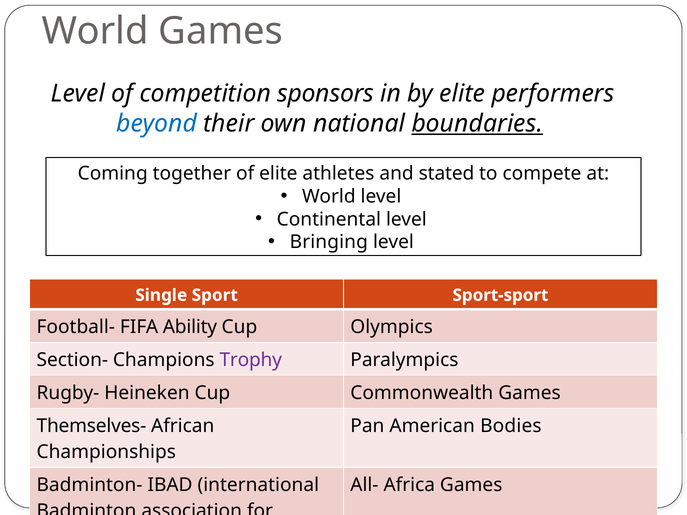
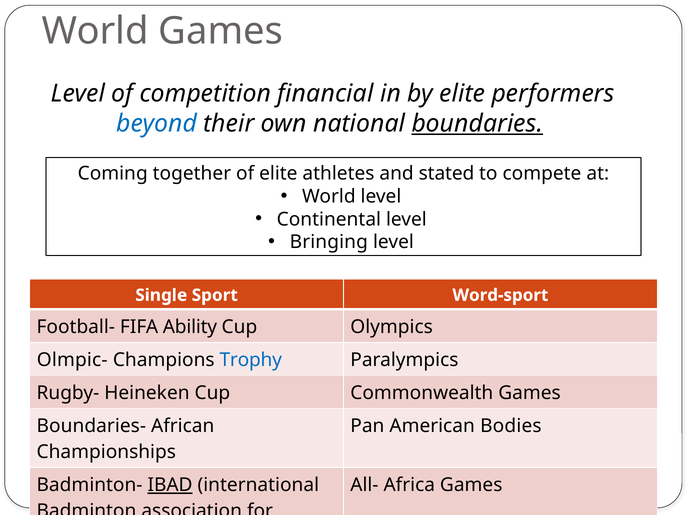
sponsors: sponsors -> financial (325, 94)
Sport-sport: Sport-sport -> Word-sport (500, 295)
Section-: Section- -> Olmpic- (72, 360)
Trophy colour: purple -> blue (251, 360)
Themselves-: Themselves- -> Boundaries- (91, 426)
IBAD underline: none -> present (170, 485)
